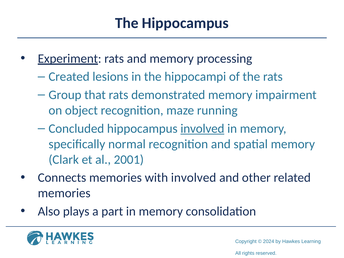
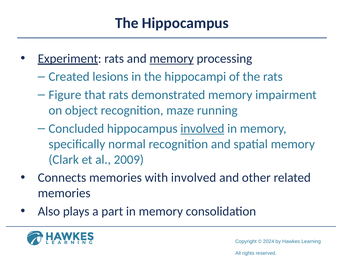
memory underline: none -> present (172, 59)
Group: Group -> Figure (65, 95)
2001: 2001 -> 2009 (129, 160)
